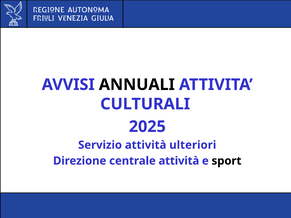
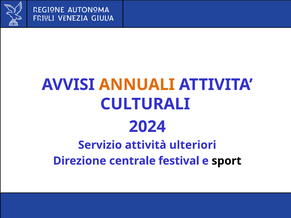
ANNUALI colour: black -> orange (137, 85)
2025: 2025 -> 2024 (147, 127)
centrale attività: attività -> festival (179, 161)
